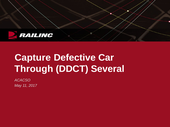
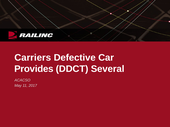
Capture: Capture -> Carriers (33, 58)
Through: Through -> Provides (34, 69)
